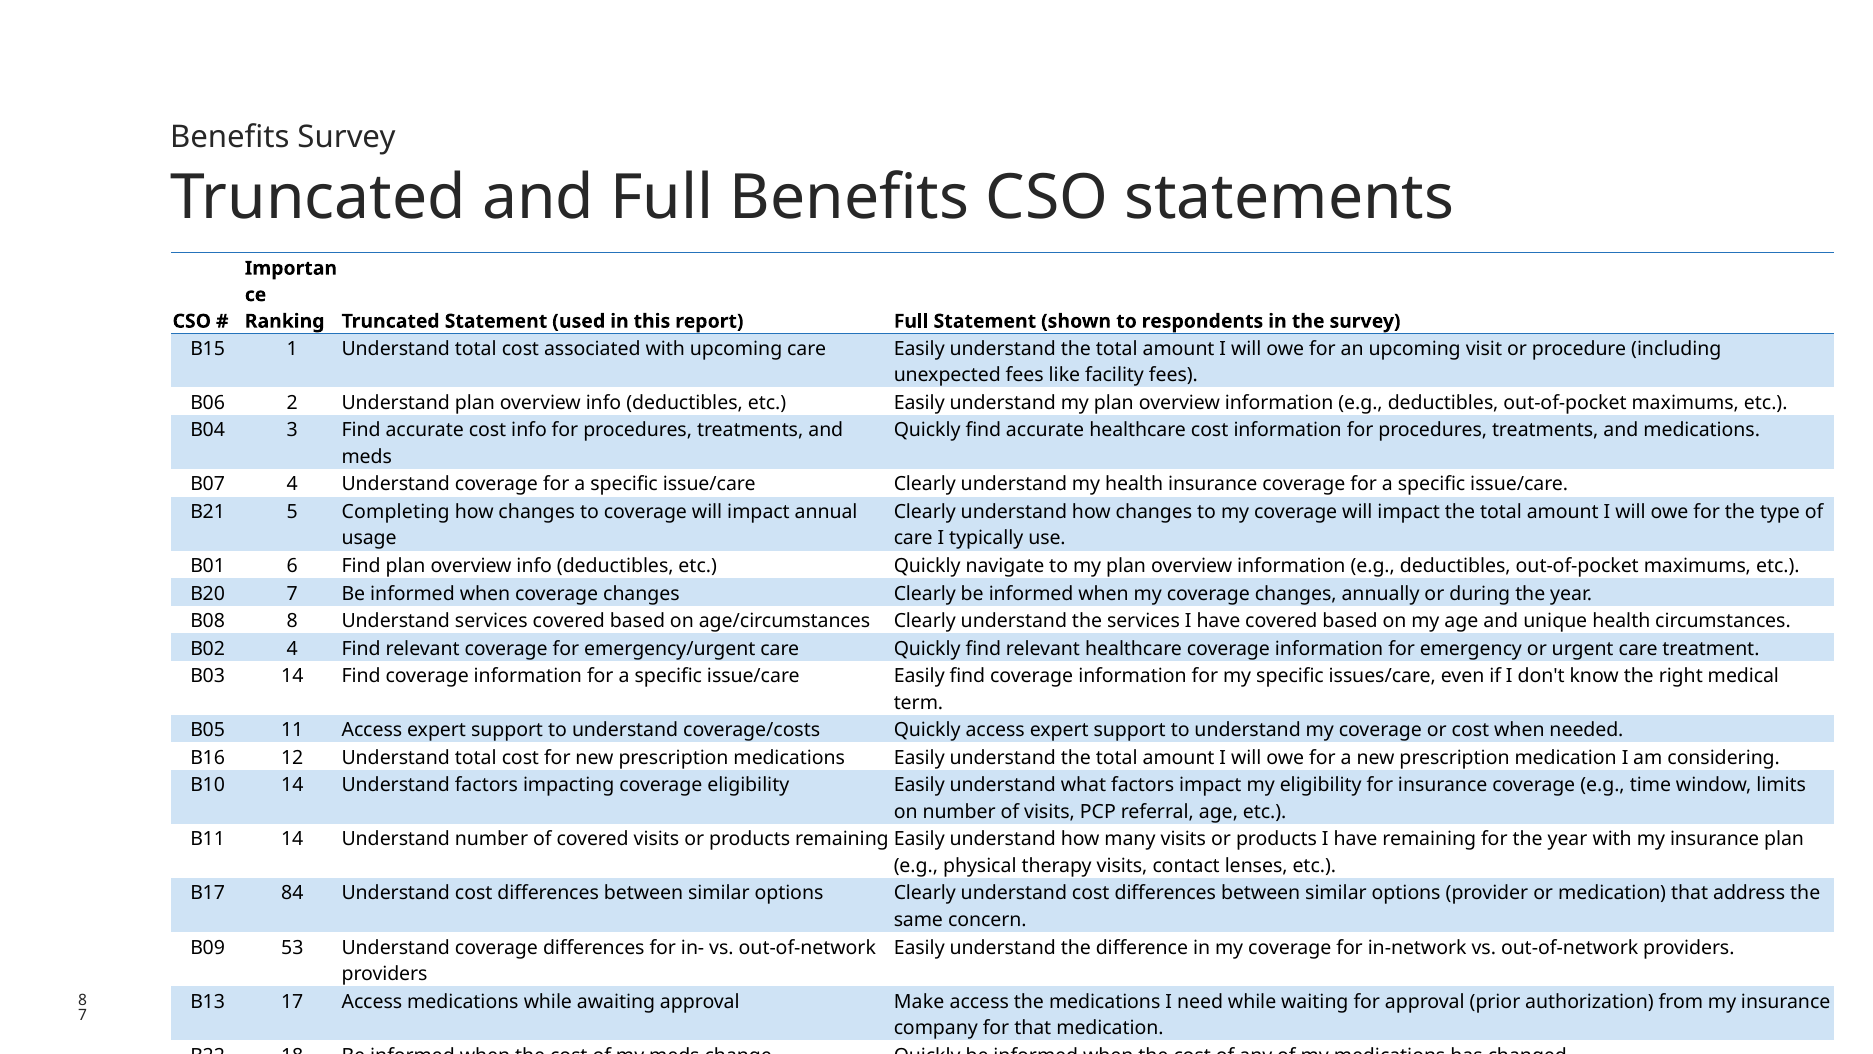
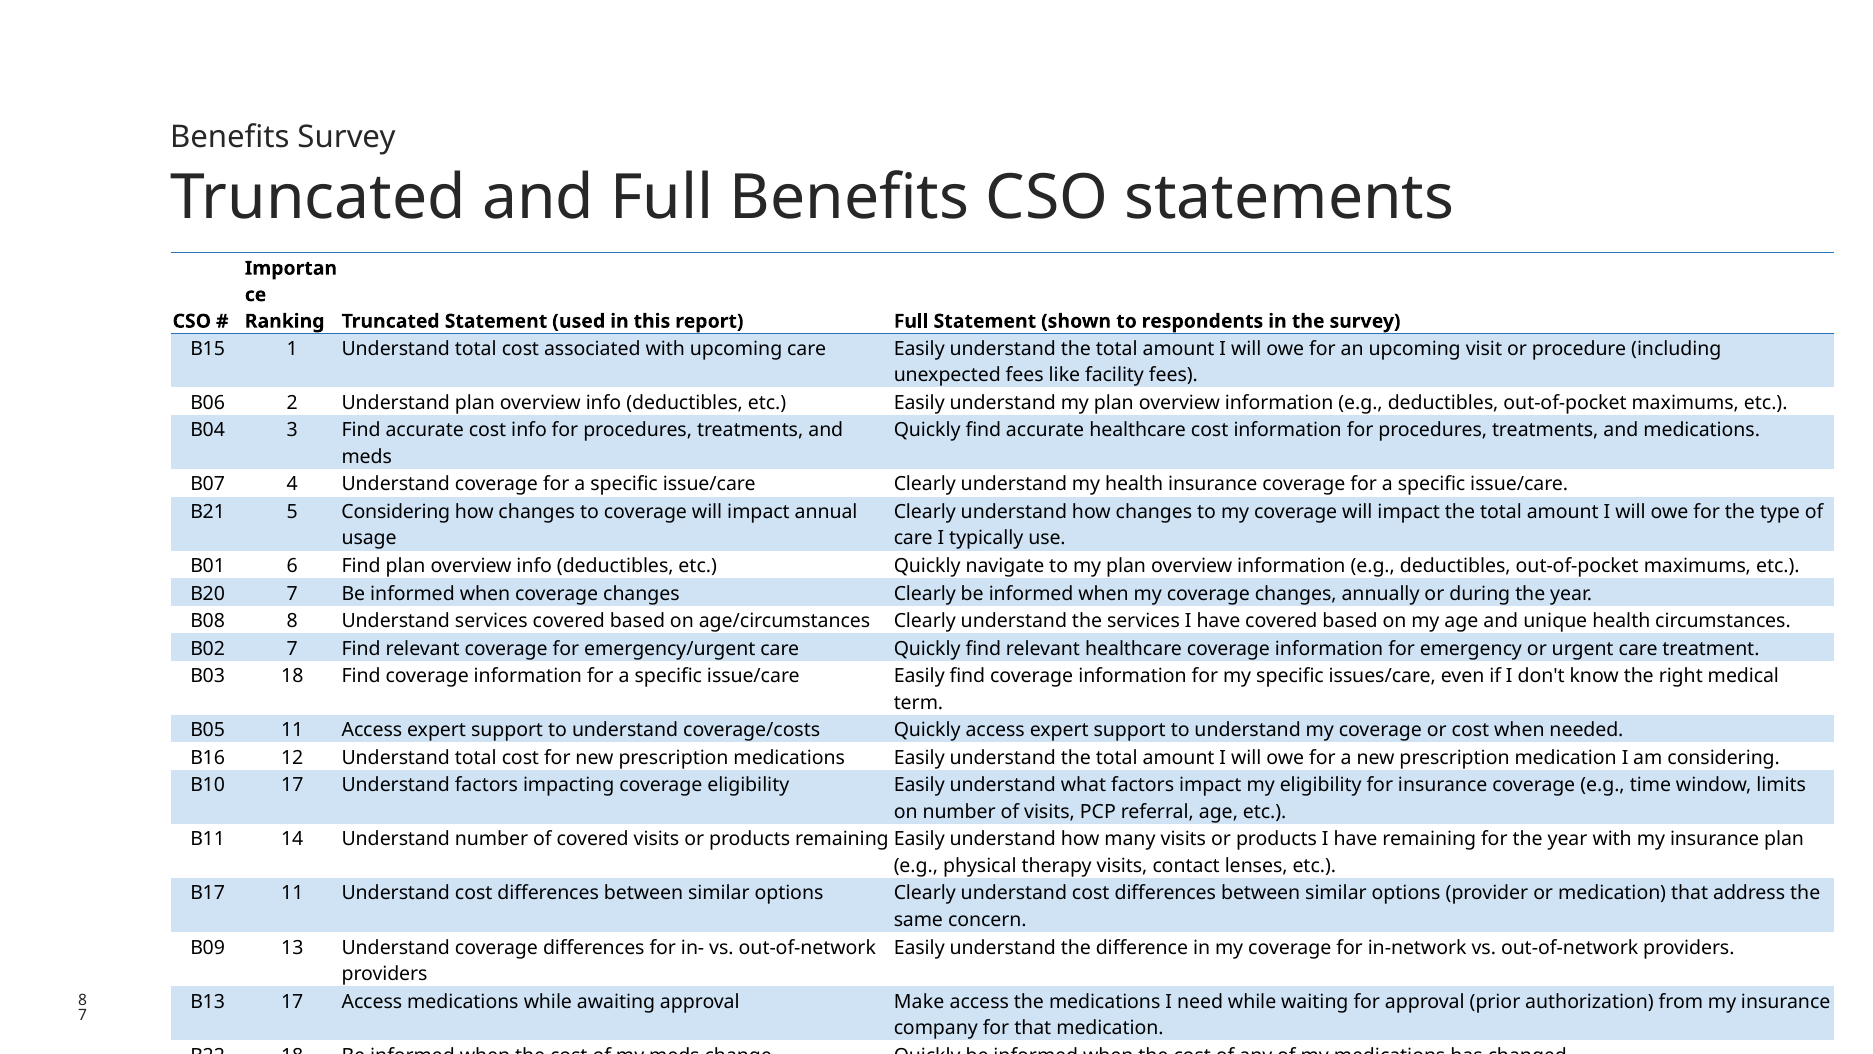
5 Completing: Completing -> Considering (396, 512)
B02 4: 4 -> 7 (292, 648)
B03 14: 14 -> 18 (292, 676)
B10 14: 14 -> 17 (292, 785)
B17 84: 84 -> 11 (292, 893)
53: 53 -> 13 (292, 947)
